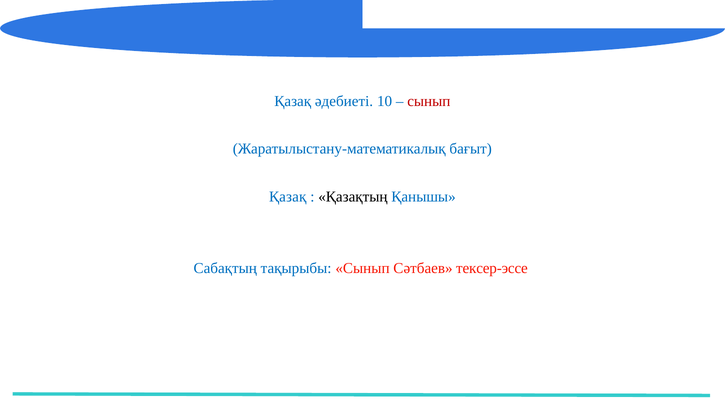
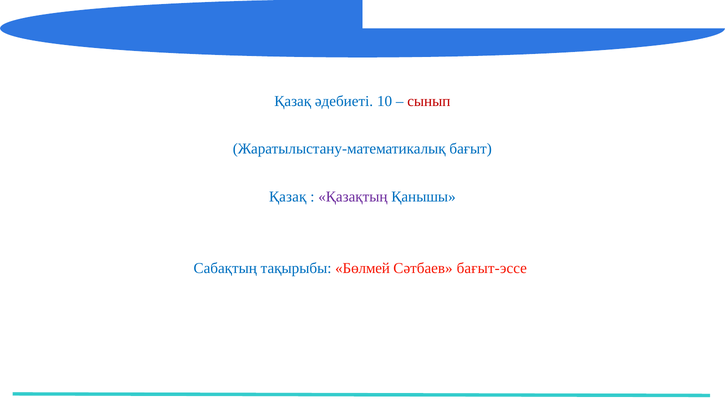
Қазақтың colour: black -> purple (353, 197)
тақырыбы Сынып: Сынып -> Бөлмей (363, 268)
тексер-эссе: тексер-эссе -> бағыт-эссе (492, 268)
